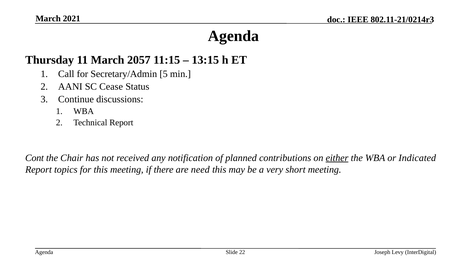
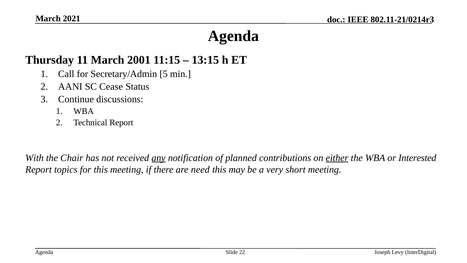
2057: 2057 -> 2001 (139, 60)
Cont: Cont -> With (34, 158)
any underline: none -> present (159, 158)
Indicated: Indicated -> Interested (417, 158)
